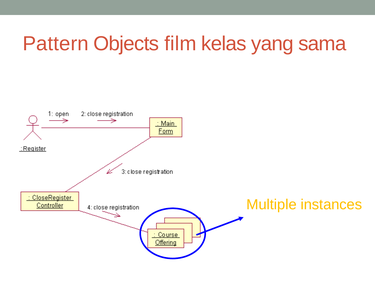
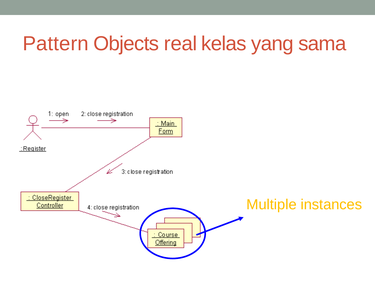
film: film -> real (181, 44)
